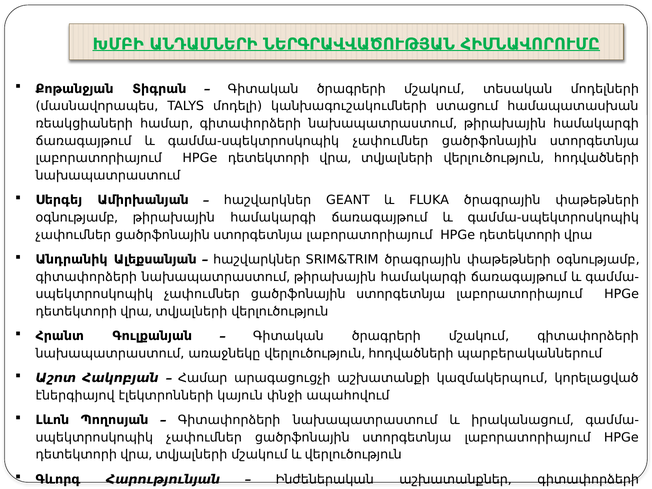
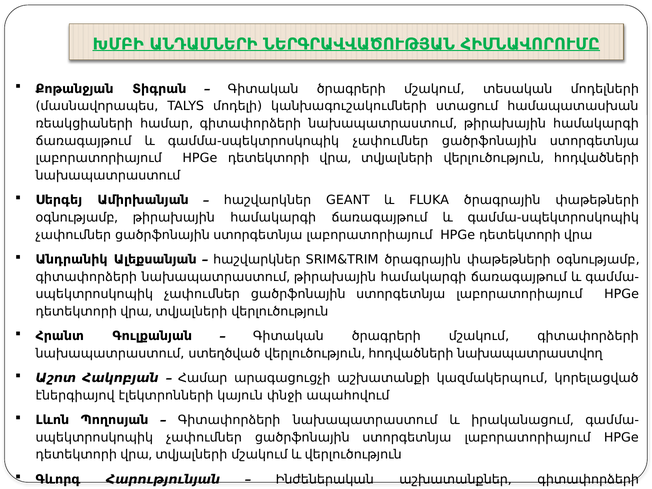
առաջնեկը: առաջնեկը -> ստեղծված (224, 354)
պարբերականներում: պարբերականներում -> նախապատրաստվող (530, 354)
